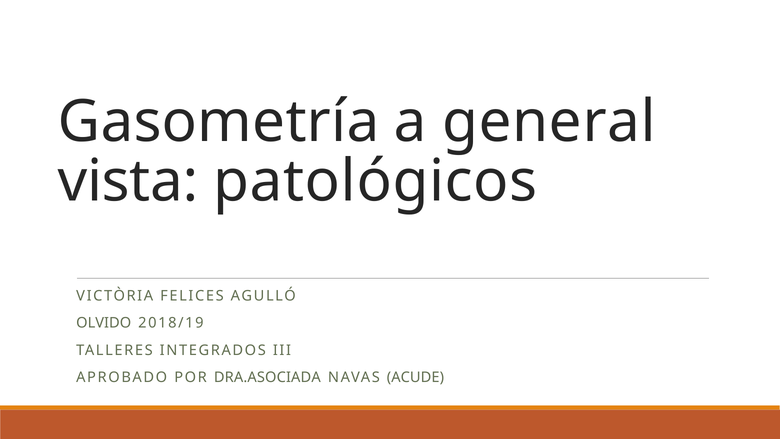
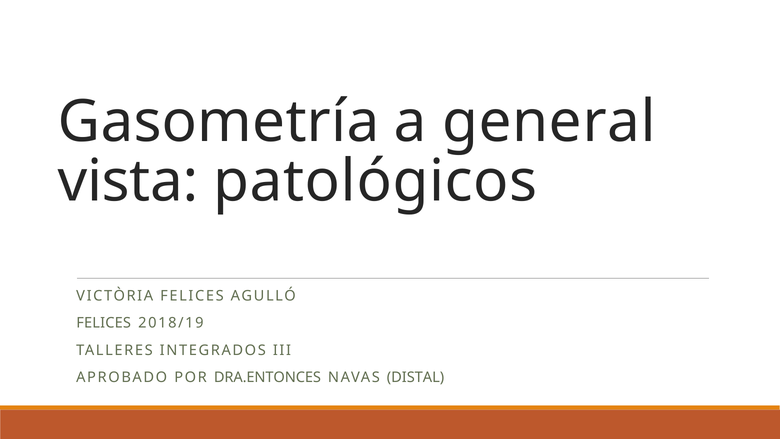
OLVIDO: OLVIDO -> FELICES (104, 323)
DRA.ASOCIADA: DRA.ASOCIADA -> DRA.ENTONCES (267, 377)
ACUDE: ACUDE -> DISTAL (415, 377)
